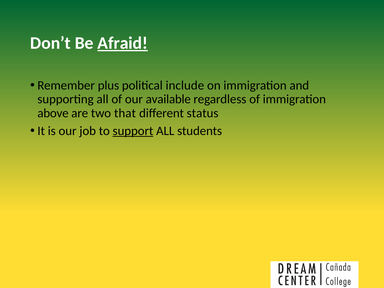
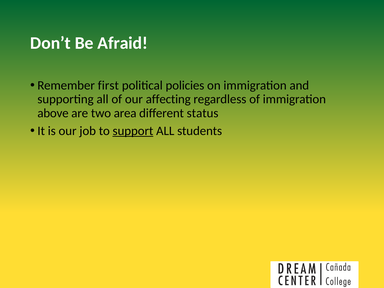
Afraid underline: present -> none (123, 43)
plus: plus -> first (108, 85)
include: include -> policies (185, 85)
available: available -> affecting (168, 99)
that: that -> area (125, 113)
